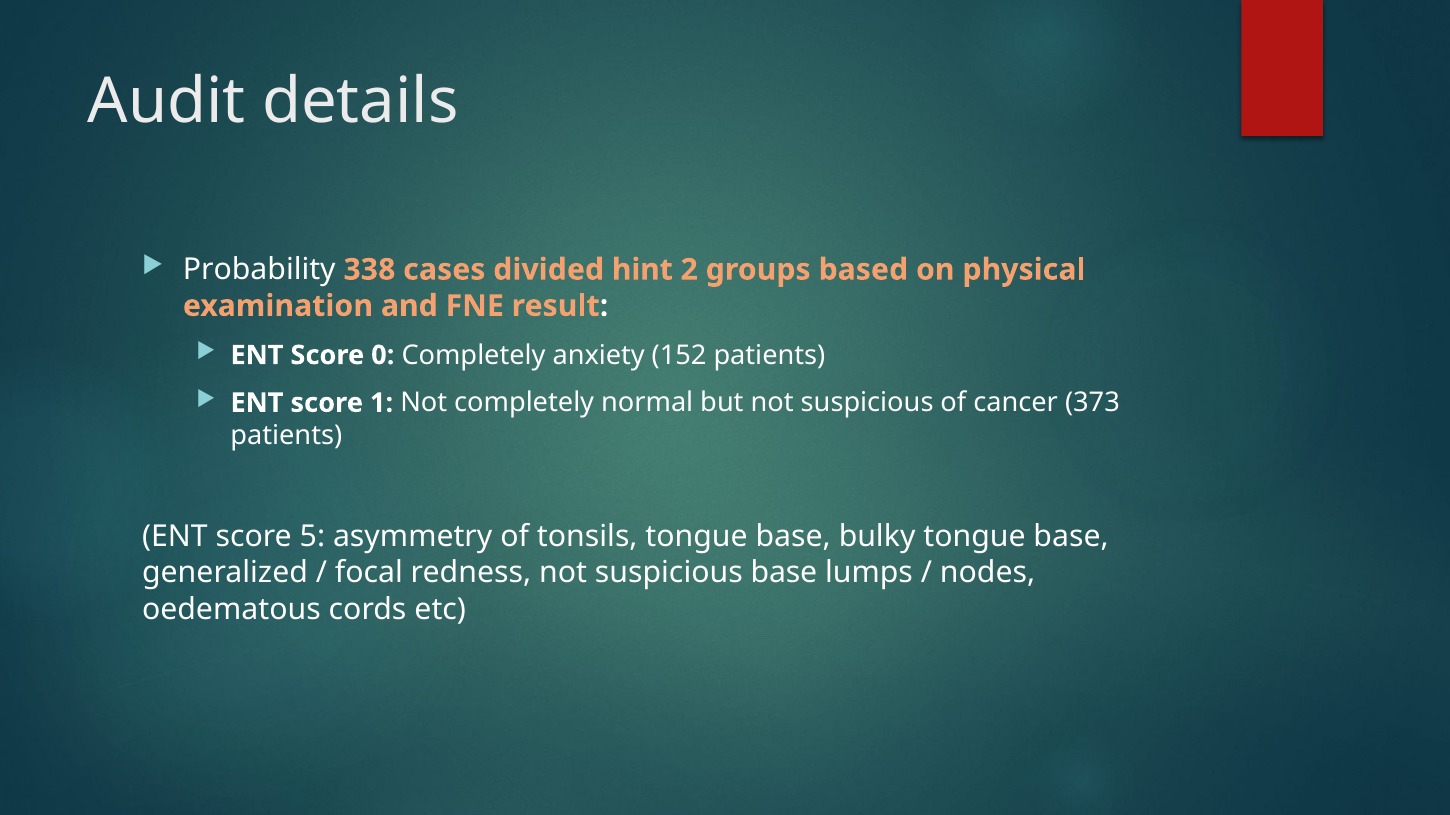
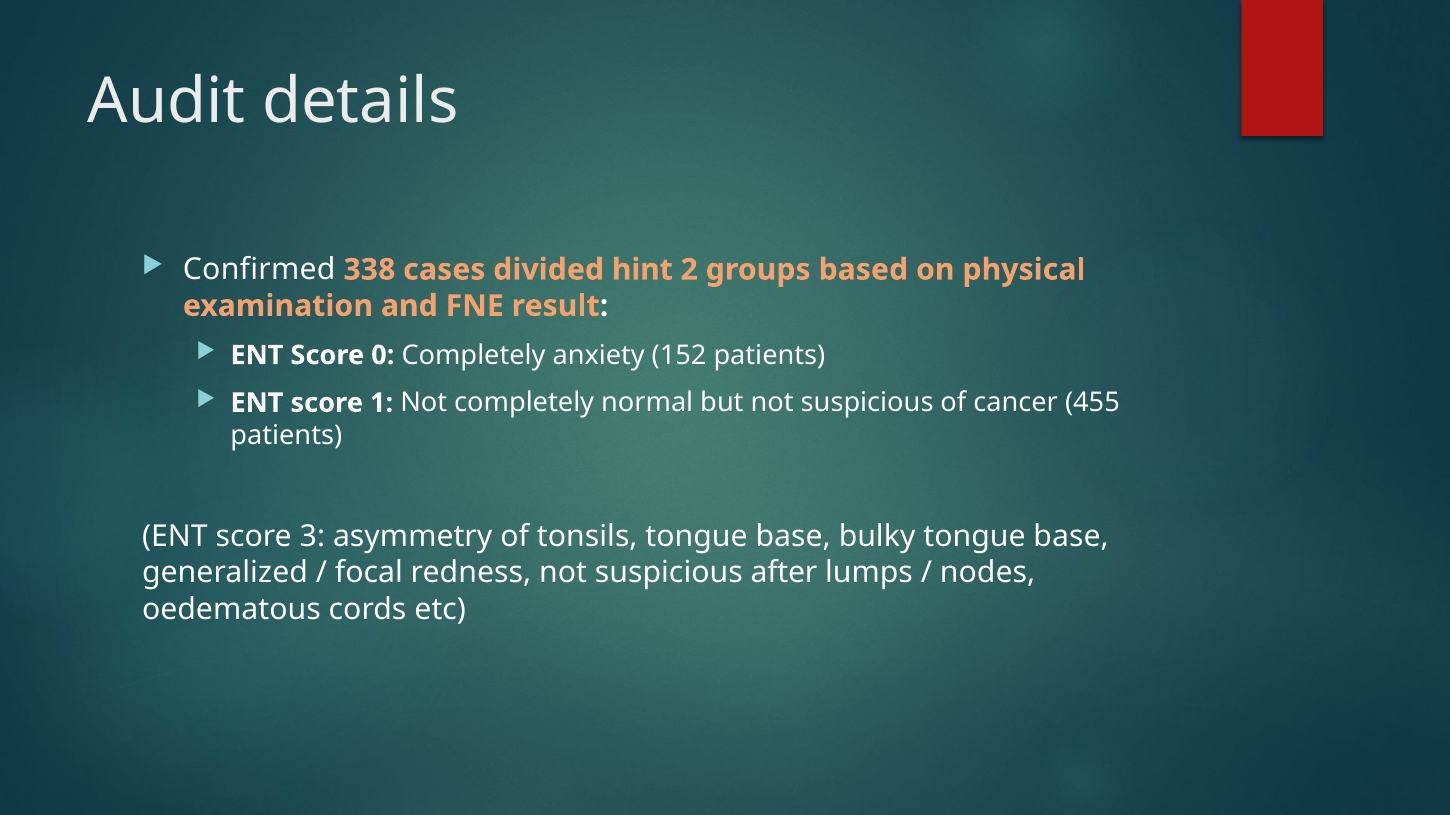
Probability: Probability -> Confirmed (259, 270)
373: 373 -> 455 (1092, 403)
5: 5 -> 3 (312, 537)
suspicious base: base -> after (784, 573)
